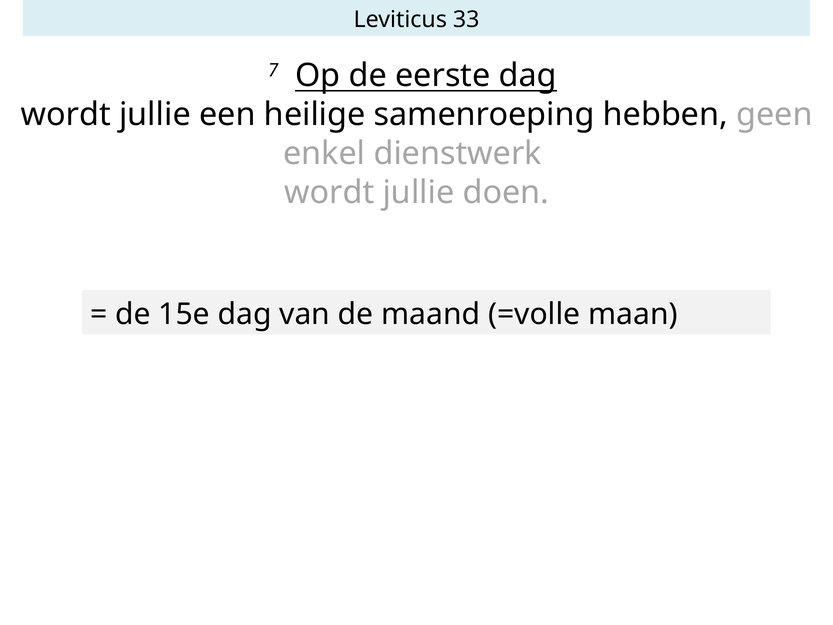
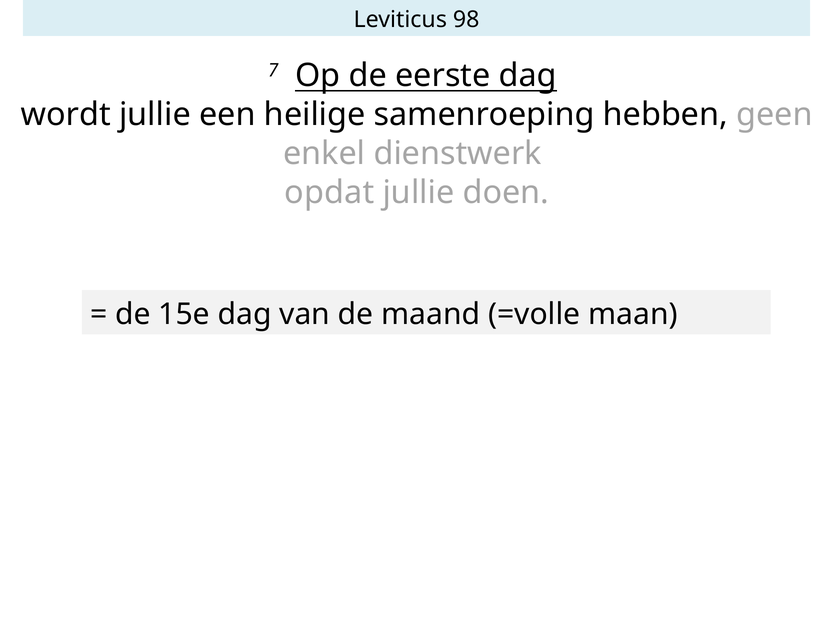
33: 33 -> 98 (466, 20)
wordt: wordt -> opdat (329, 192)
